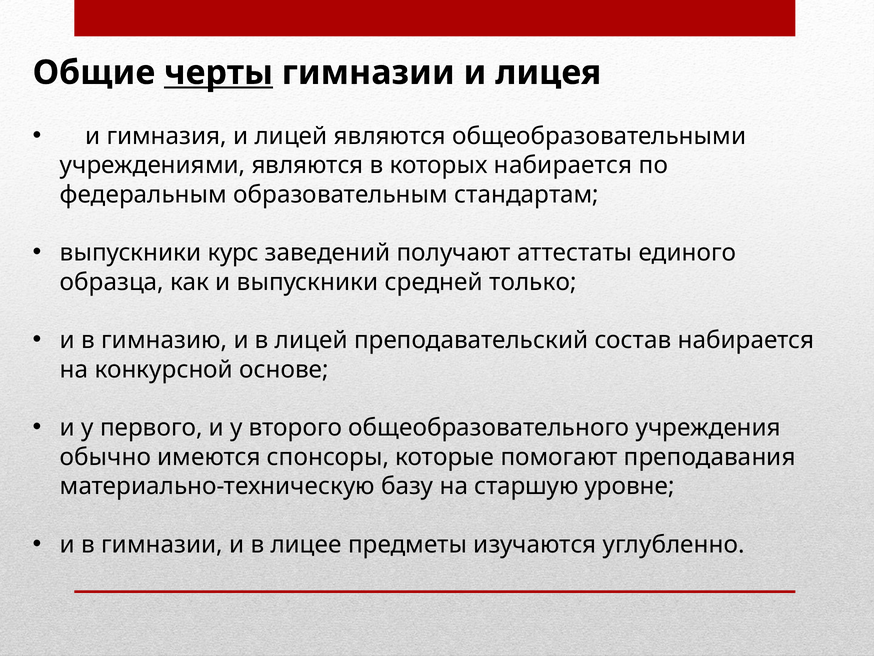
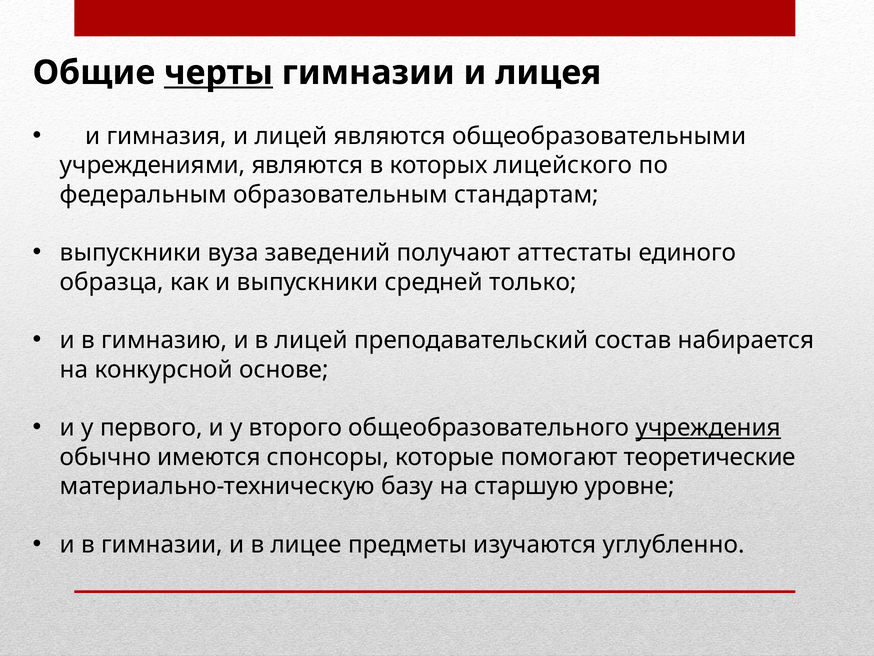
которых набирается: набирается -> лицейского (563, 165)
курс: курс -> вуза (233, 253)
учреждения underline: none -> present (708, 428)
преподавания: преподавания -> теоретические (710, 457)
